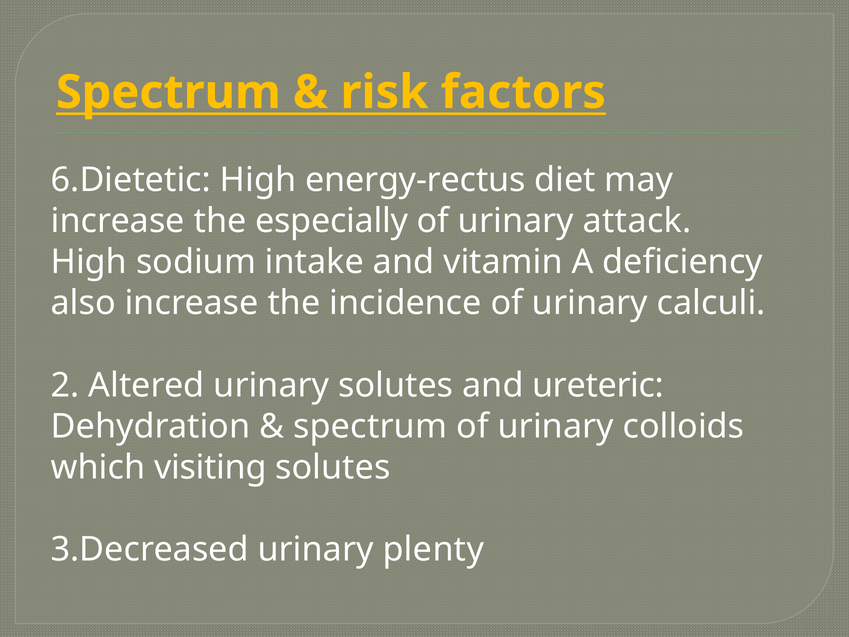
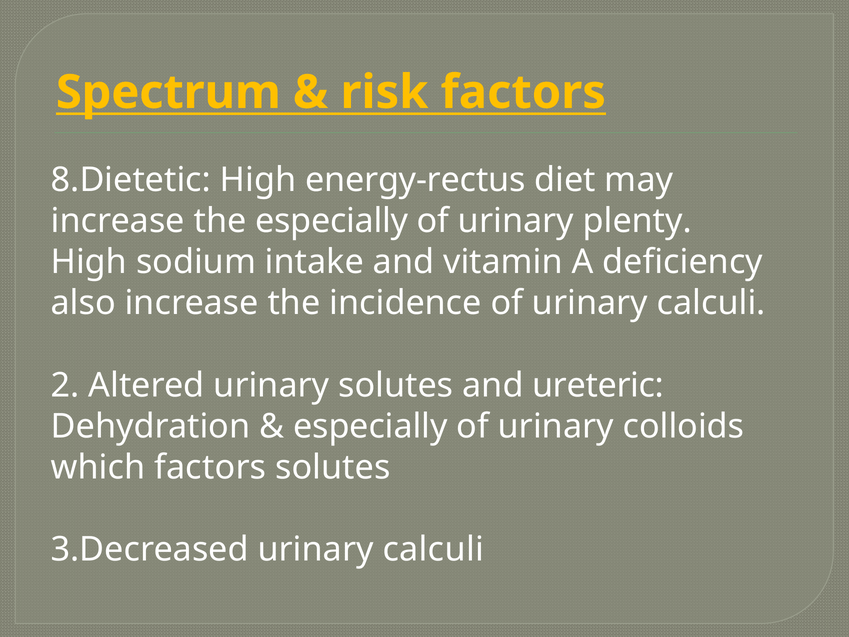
6.Dietetic: 6.Dietetic -> 8.Dietetic (131, 180)
attack: attack -> plenty (637, 221)
spectrum: spectrum -> especially (370, 426)
which visiting: visiting -> factors (210, 467)
3.Decreased urinary plenty: plenty -> calculi (433, 549)
